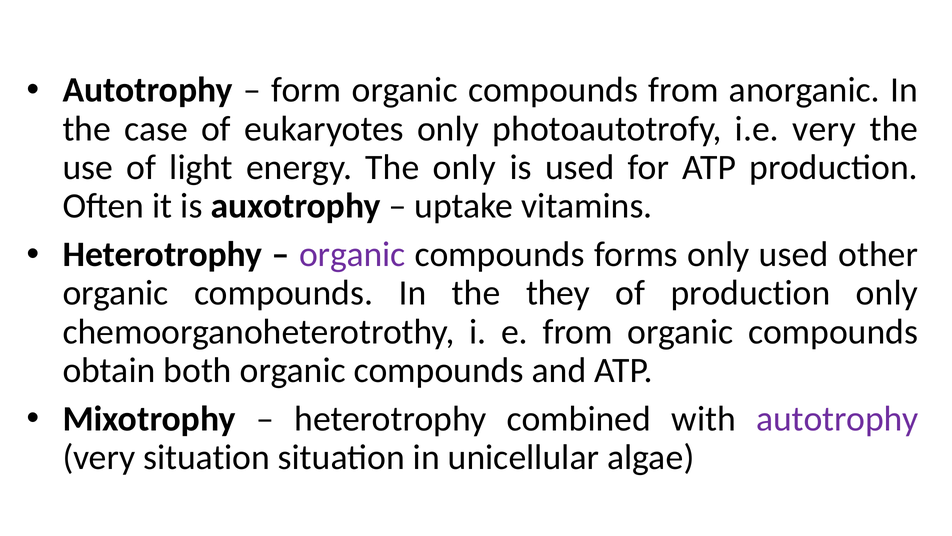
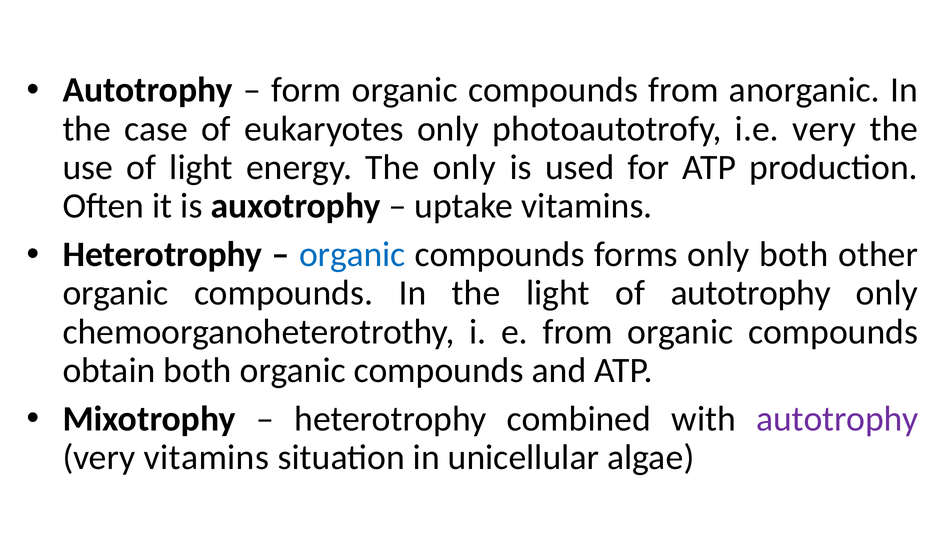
organic colour: purple -> blue (352, 254)
only used: used -> both (794, 254)
the they: they -> light (558, 293)
of production: production -> autotrophy (751, 293)
very situation: situation -> vitamins (206, 457)
